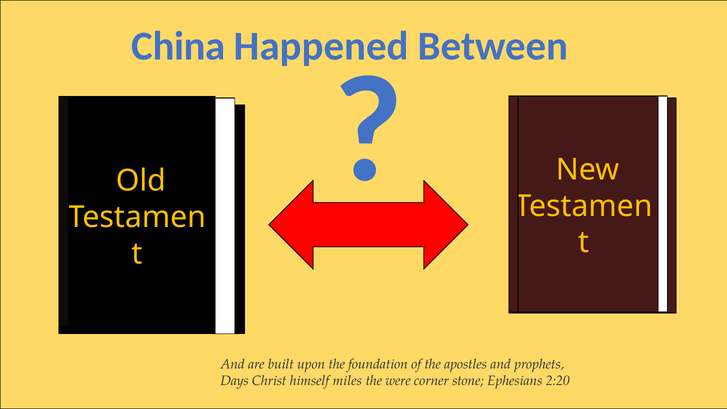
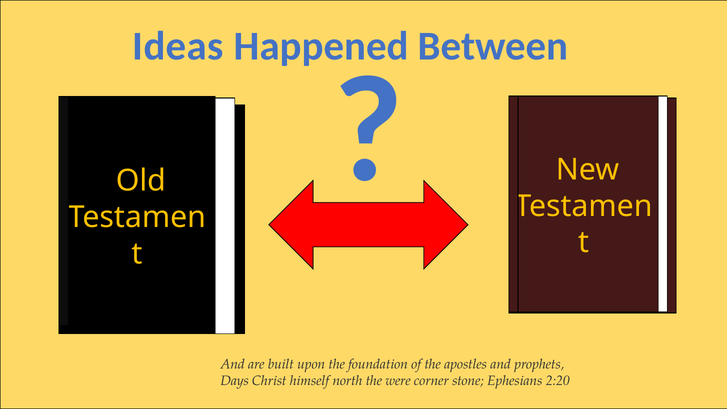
China: China -> Ideas (178, 46)
miles: miles -> north (347, 381)
